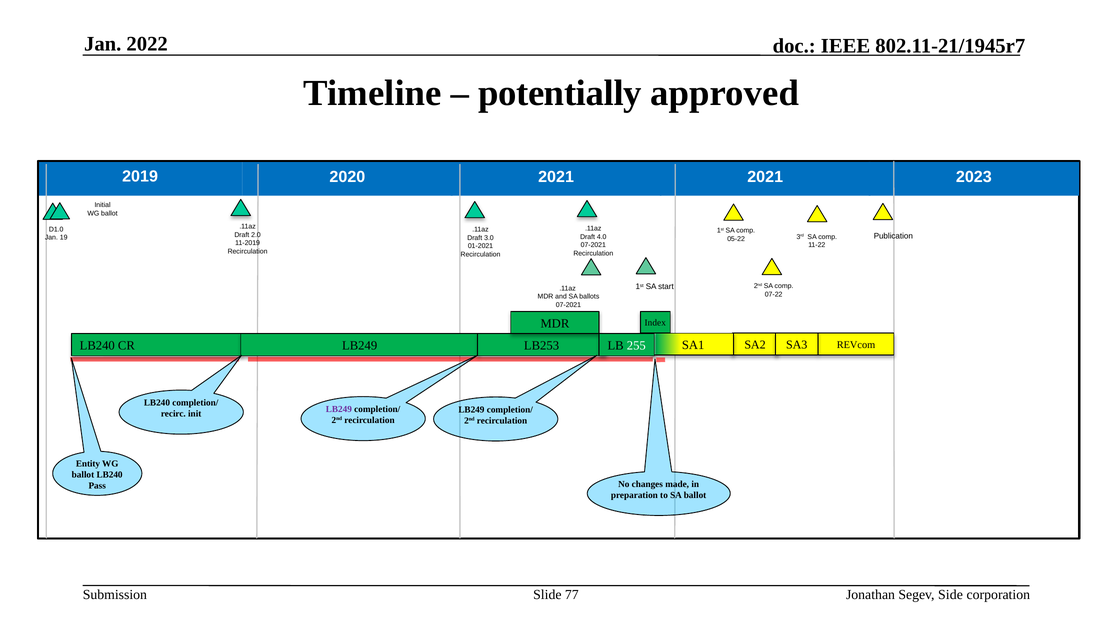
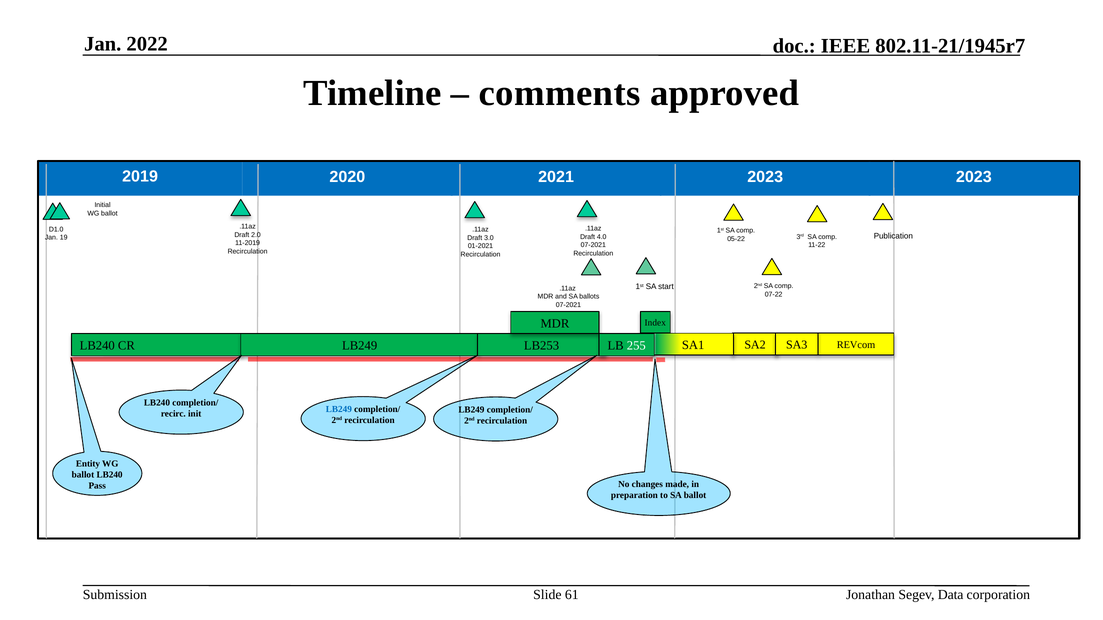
potentially: potentially -> comments (560, 93)
2019 2021: 2021 -> 2023 (765, 177)
LB249 colour: purple -> blue (339, 409)
77: 77 -> 61 (572, 595)
Side: Side -> Data (951, 595)
